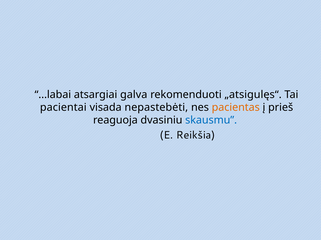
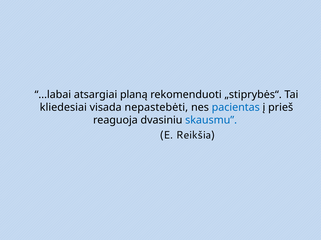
galva: galva -> planą (134, 95)
„atsigulęs“: „atsigulęs“ -> „stiprybės“ (253, 95)
pacientai: pacientai -> kliedesiai (63, 108)
pacientas colour: orange -> blue (236, 108)
